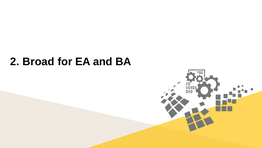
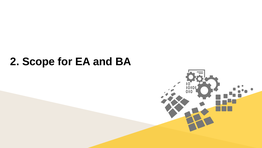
Broad: Broad -> Scope (39, 62)
